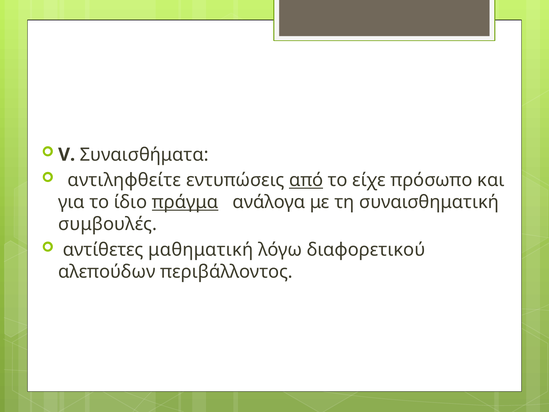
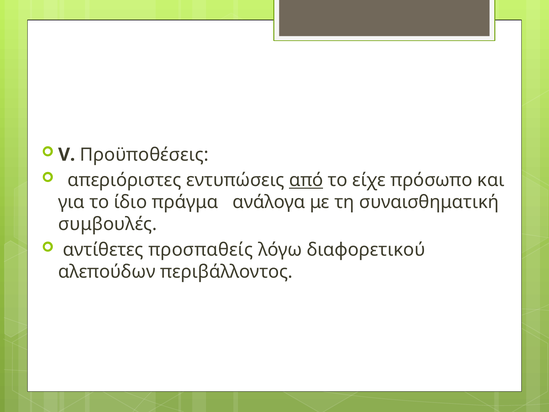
Συναισθήματα: Συναισθήματα -> Προϋποθέσεις (144, 155)
αντιληφθείτε: αντιληφθείτε -> απεριόριστες (125, 180)
πράγμα underline: present -> none (185, 202)
μαθηματική: μαθηματική -> προσπαθείς (201, 250)
